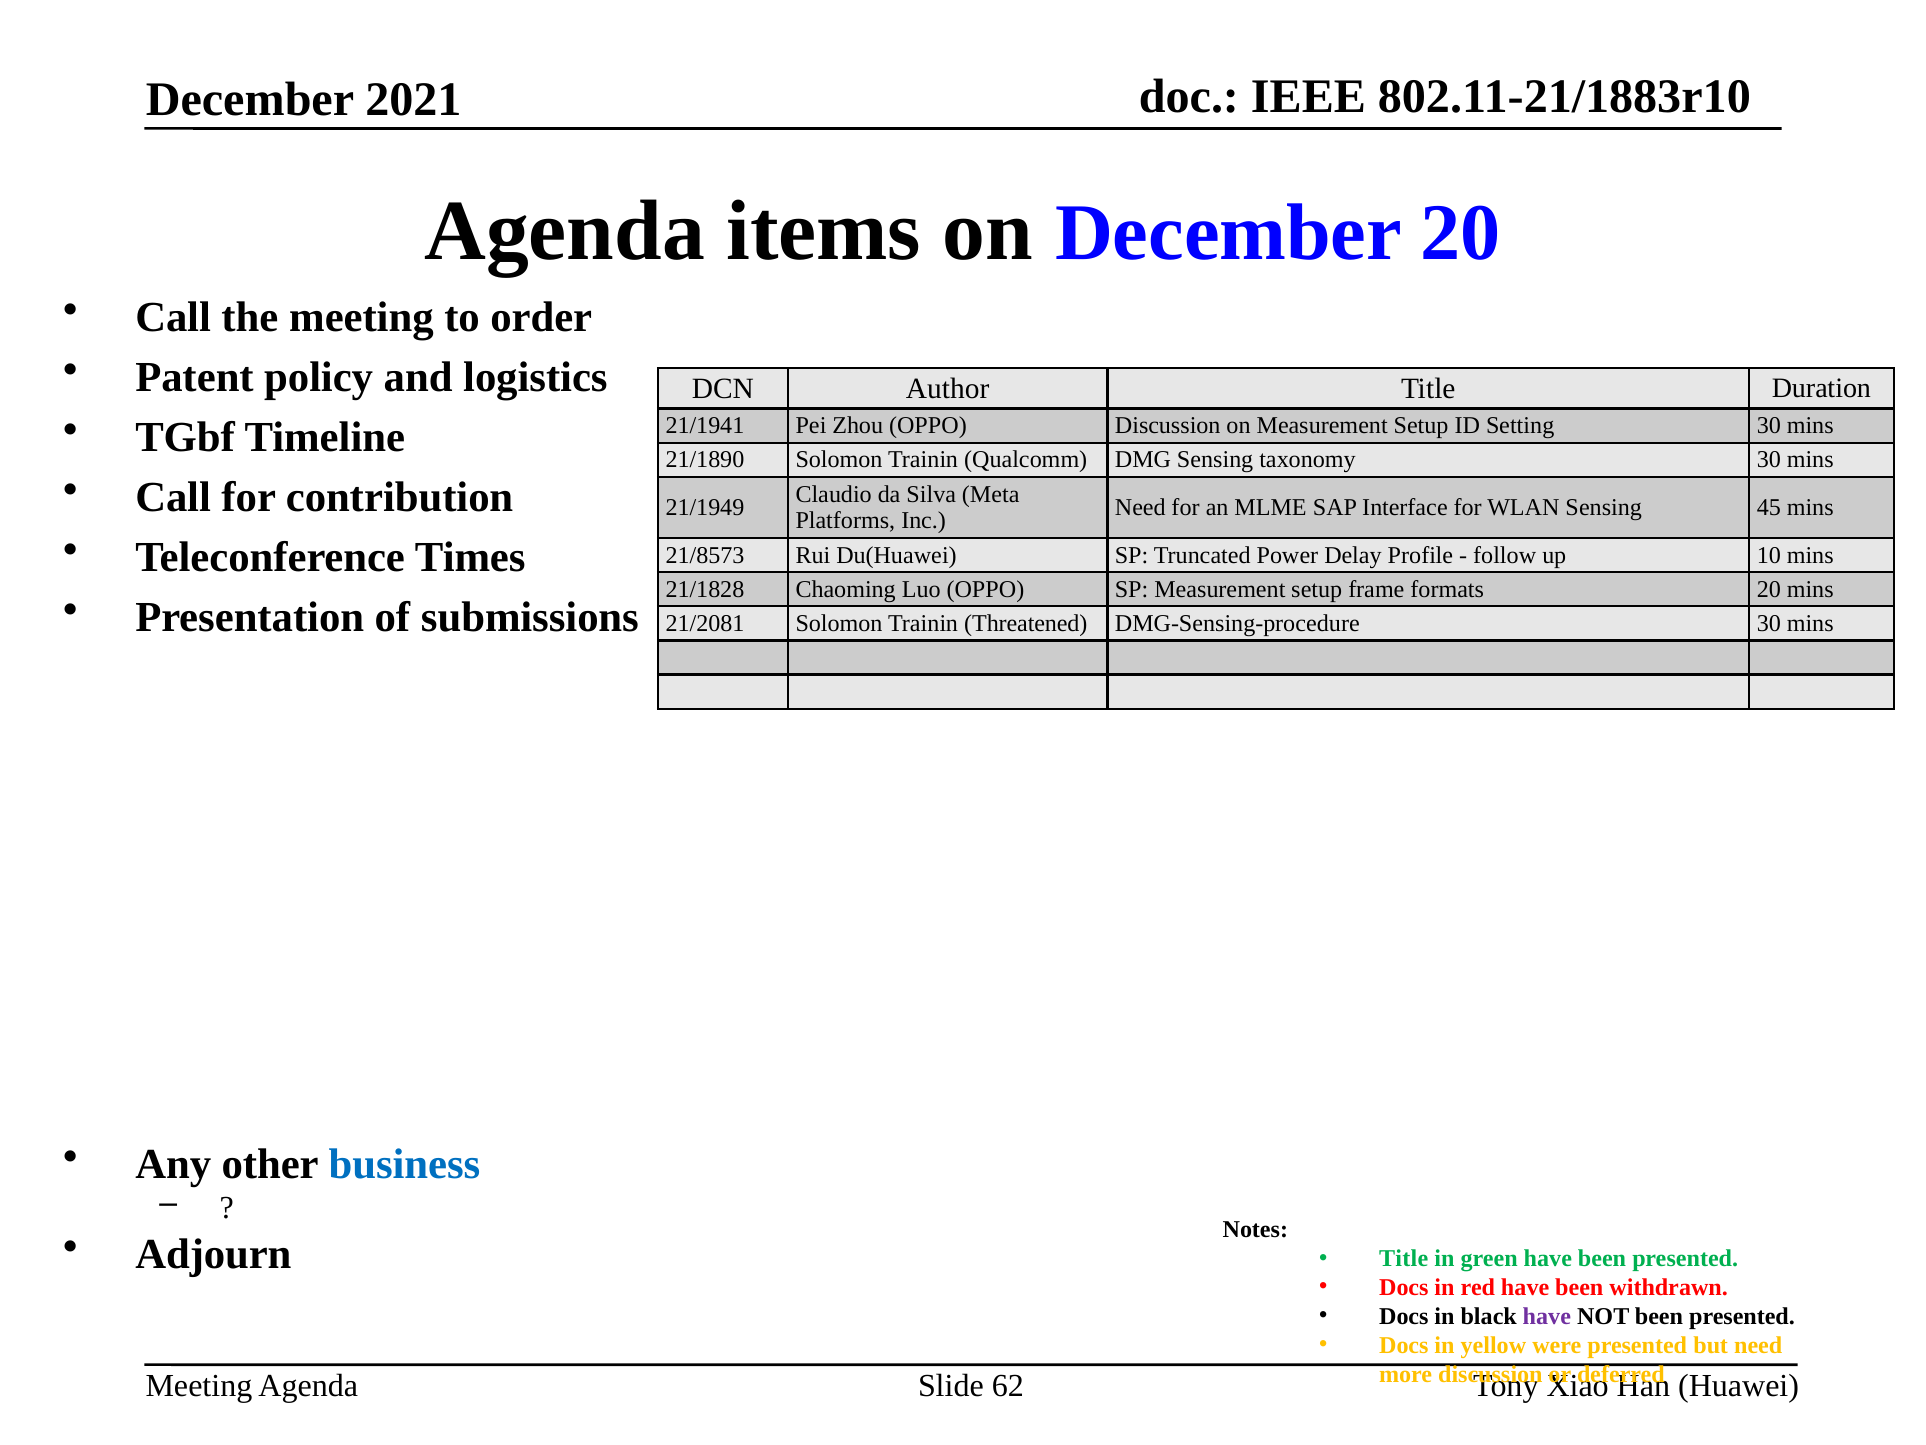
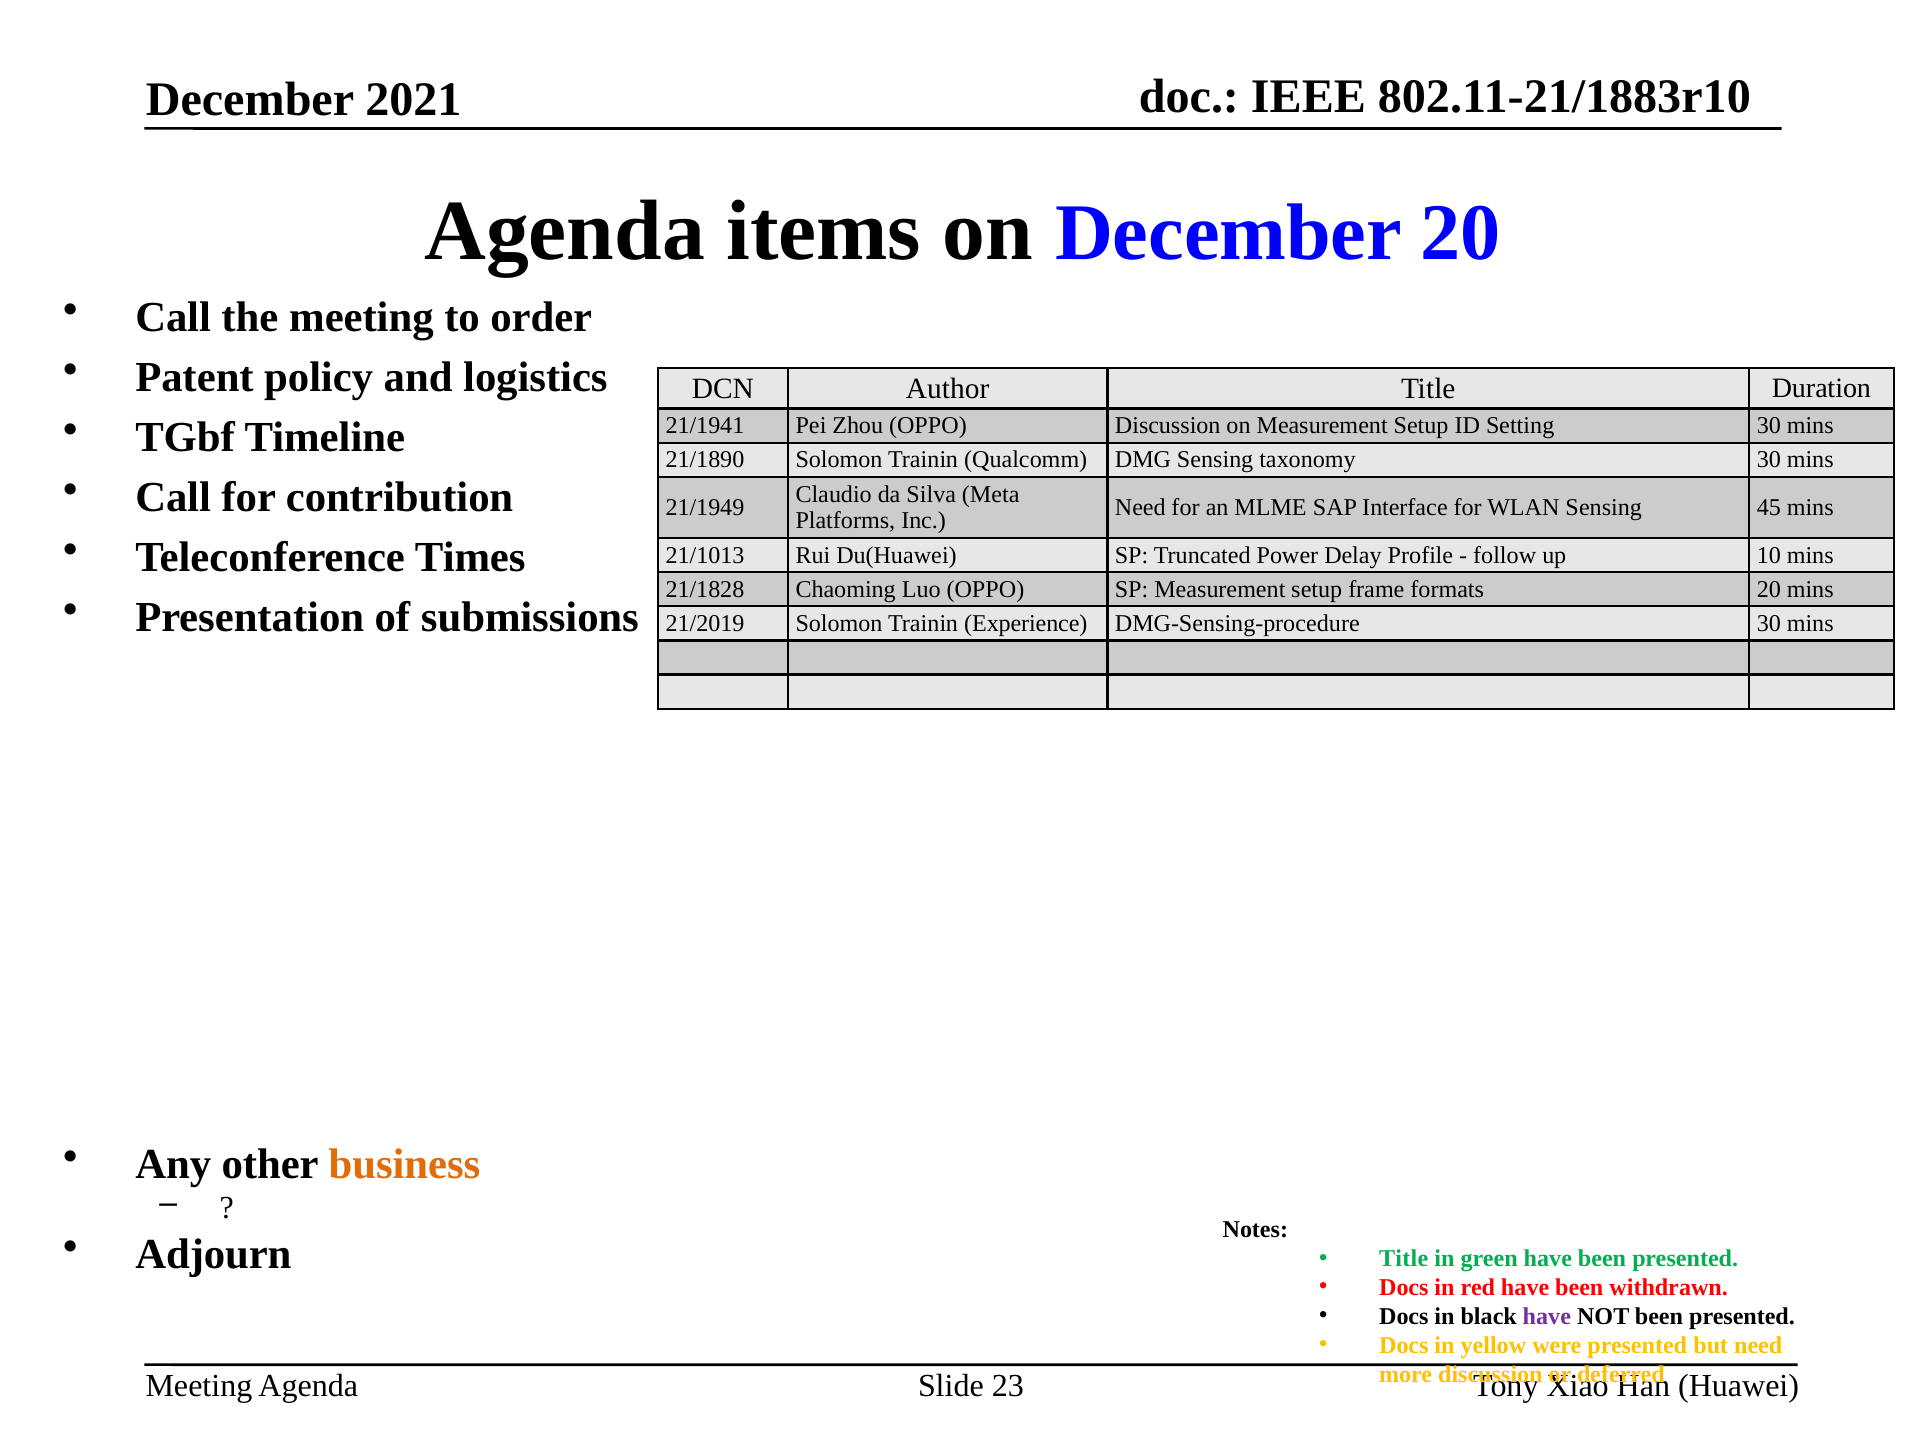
21/8573: 21/8573 -> 21/1013 (705, 555)
21/2081: 21/2081 -> 21/2019 (705, 623)
Threatened: Threatened -> Experience (1026, 623)
business colour: blue -> orange (404, 1164)
62: 62 -> 23 (1008, 1385)
